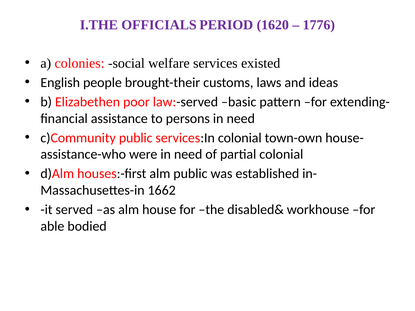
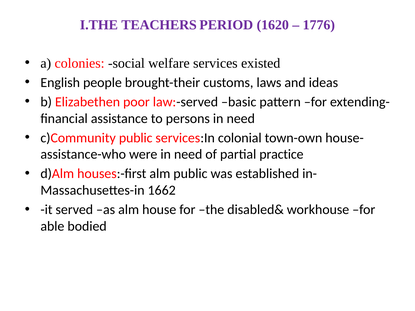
OFFICIALS: OFFICIALS -> TEACHERS (159, 25)
partial colonial: colonial -> practice (281, 155)
